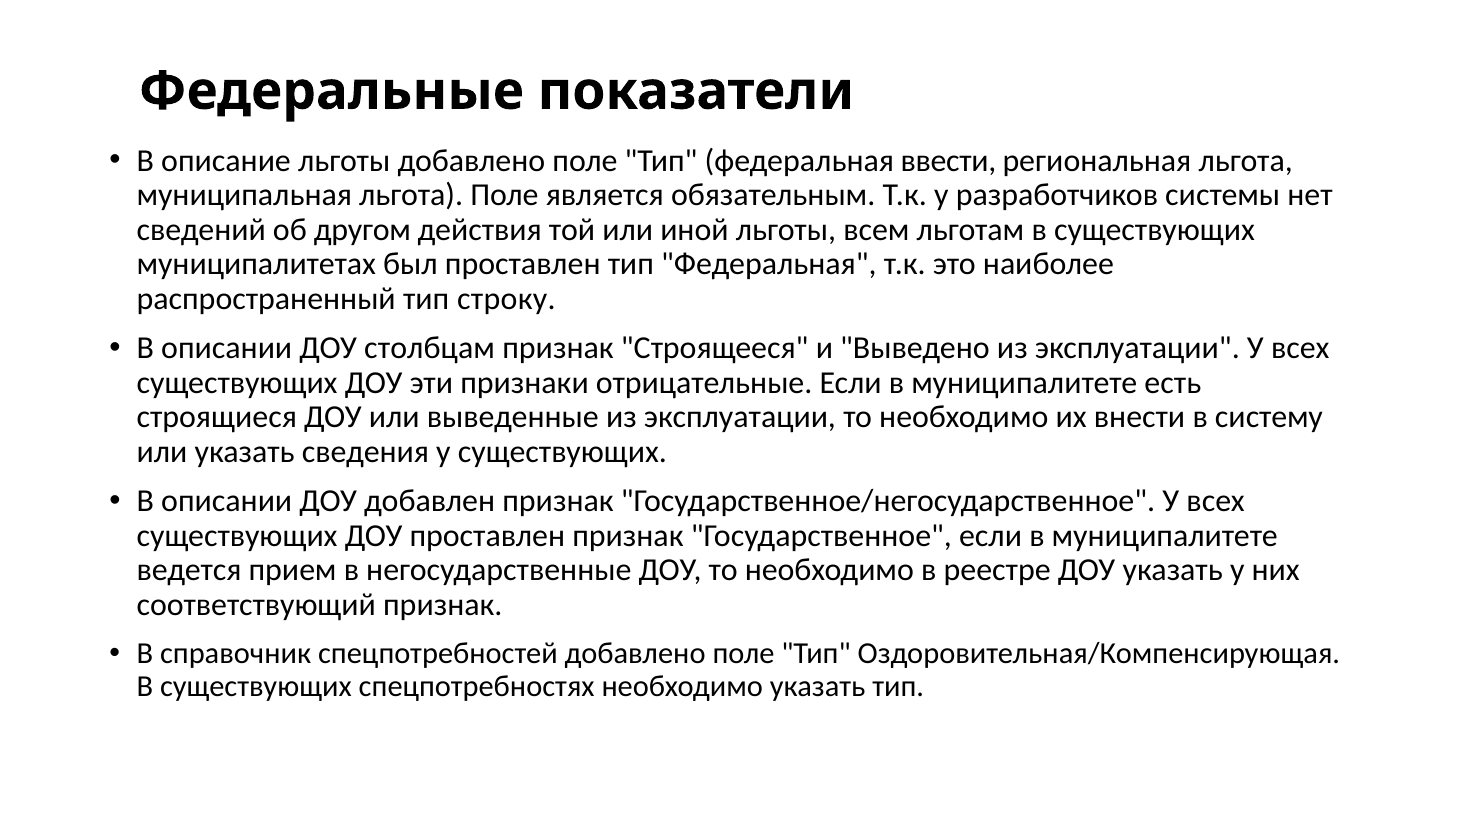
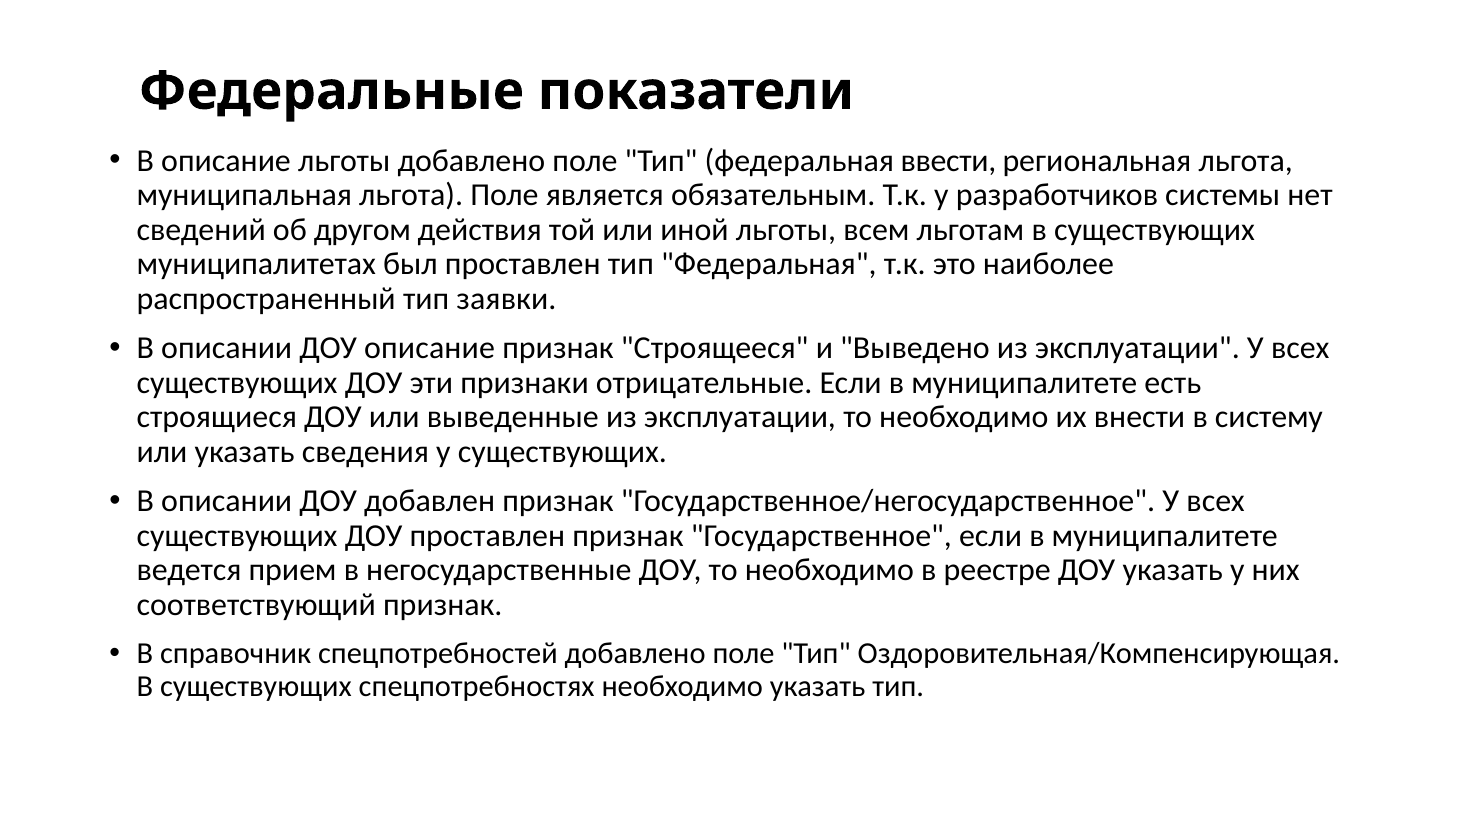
строку: строку -> заявки (506, 299)
ДОУ столбцам: столбцам -> описание (430, 348)
